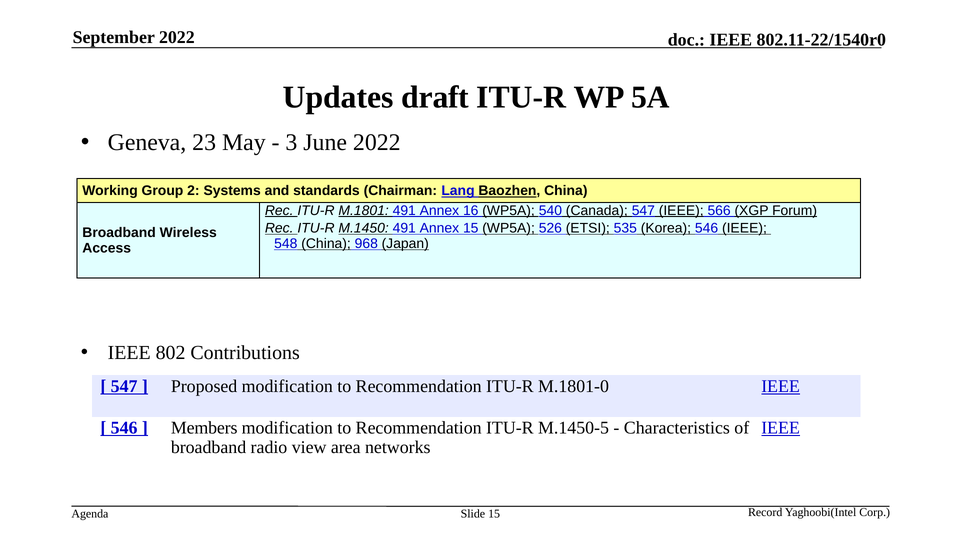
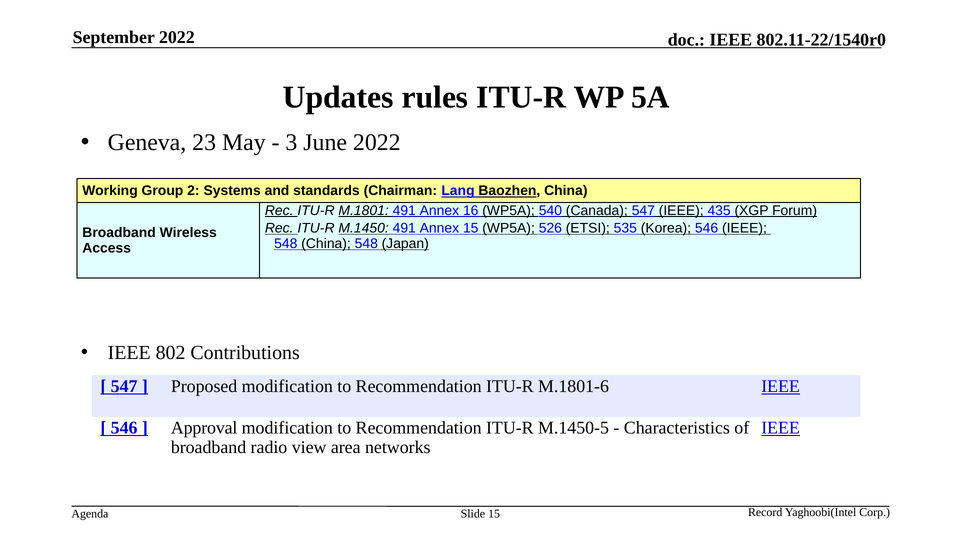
draft: draft -> rules (435, 97)
566: 566 -> 435 (719, 210)
China 968: 968 -> 548 (366, 244)
M.1801-0: M.1801-0 -> M.1801-6 (574, 386)
Members: Members -> Approval (204, 428)
